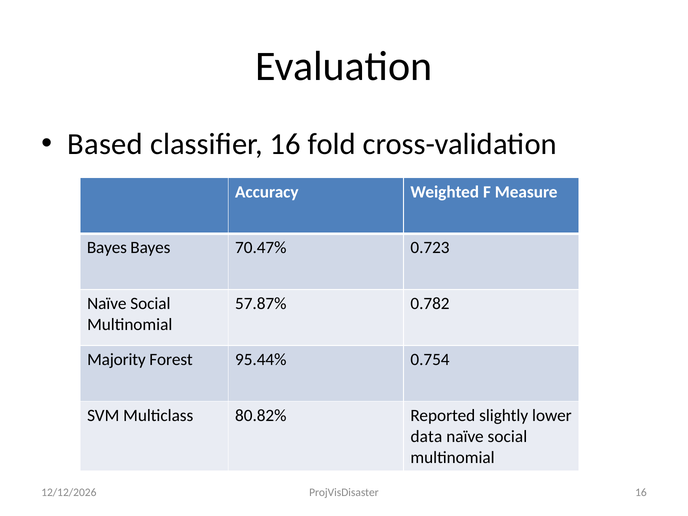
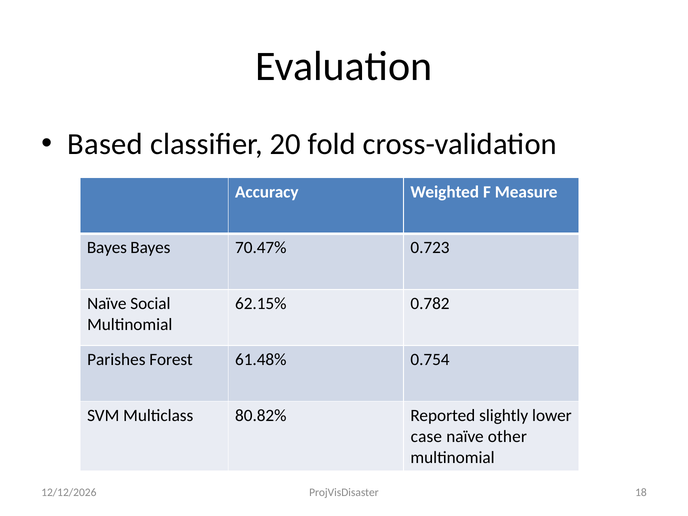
classifier 16: 16 -> 20 (285, 144)
57.87%: 57.87% -> 62.15% (261, 304)
Majority: Majority -> Parishes (116, 360)
95.44%: 95.44% -> 61.48% (261, 360)
data: data -> case (426, 436)
social: social -> other (507, 436)
ProjVisDisaster 16: 16 -> 18 (641, 493)
